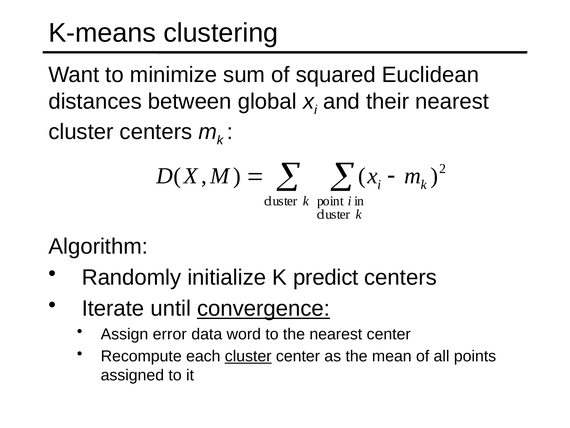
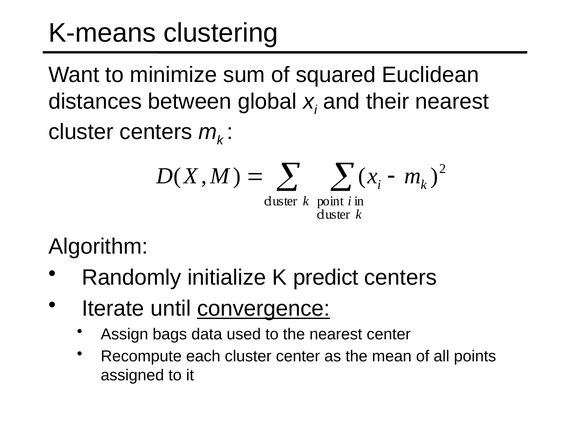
error: error -> bags (170, 334)
word: word -> used (244, 334)
cluster underline: present -> none (248, 356)
